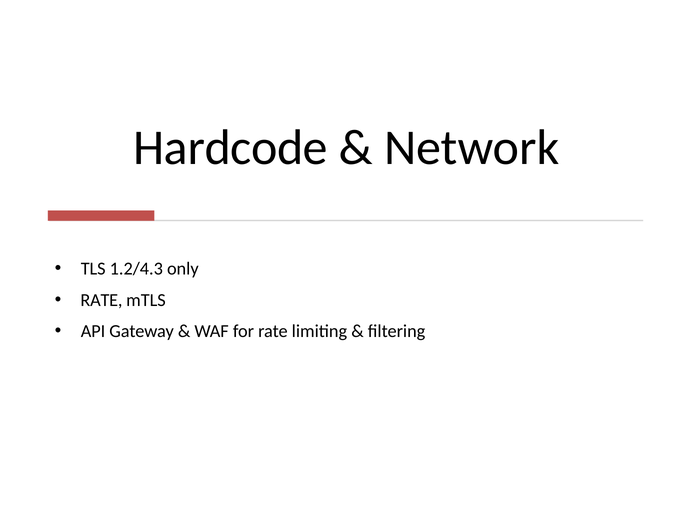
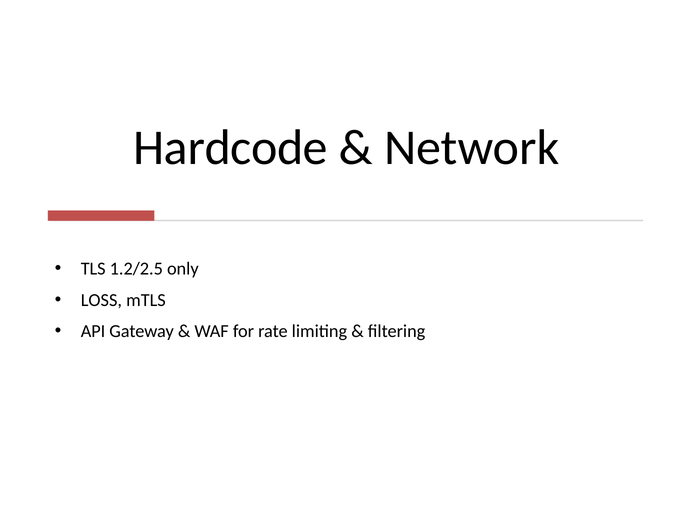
1.2/4.3: 1.2/4.3 -> 1.2/2.5 (136, 269)
RATE: RATE -> LOSS (101, 300)
